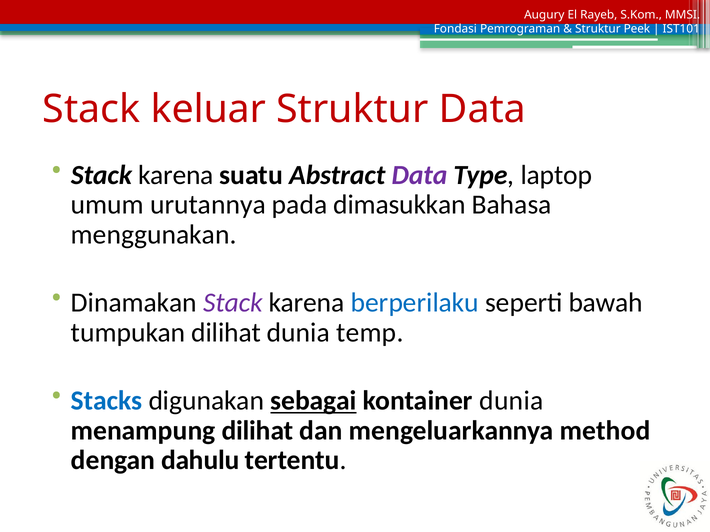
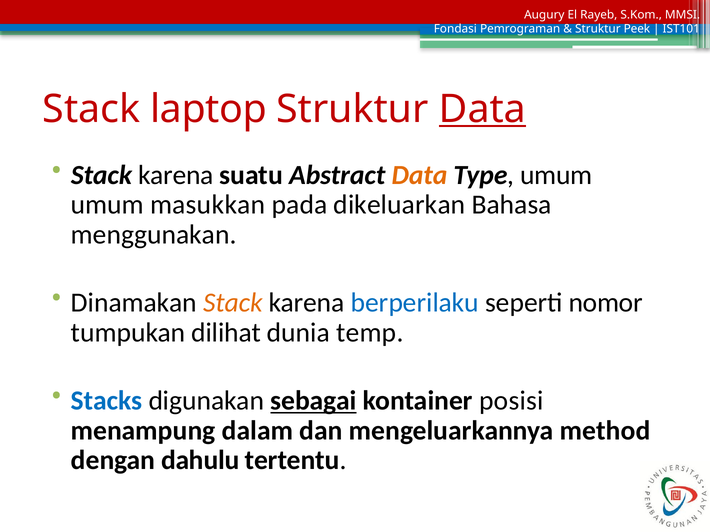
keluar: keluar -> laptop (209, 109)
Data underline: none -> present (482, 109)
Data colour: purple -> orange (419, 175)
Type laptop: laptop -> umum (556, 175)
urutannya: urutannya -> masukkan (208, 205)
dimasukkan: dimasukkan -> dikeluarkan (399, 205)
Stack colour: purple -> orange (233, 303)
bawah: bawah -> nomor (606, 303)
kontainer dunia: dunia -> posisi (511, 401)
menampung dilihat: dilihat -> dalam (257, 431)
